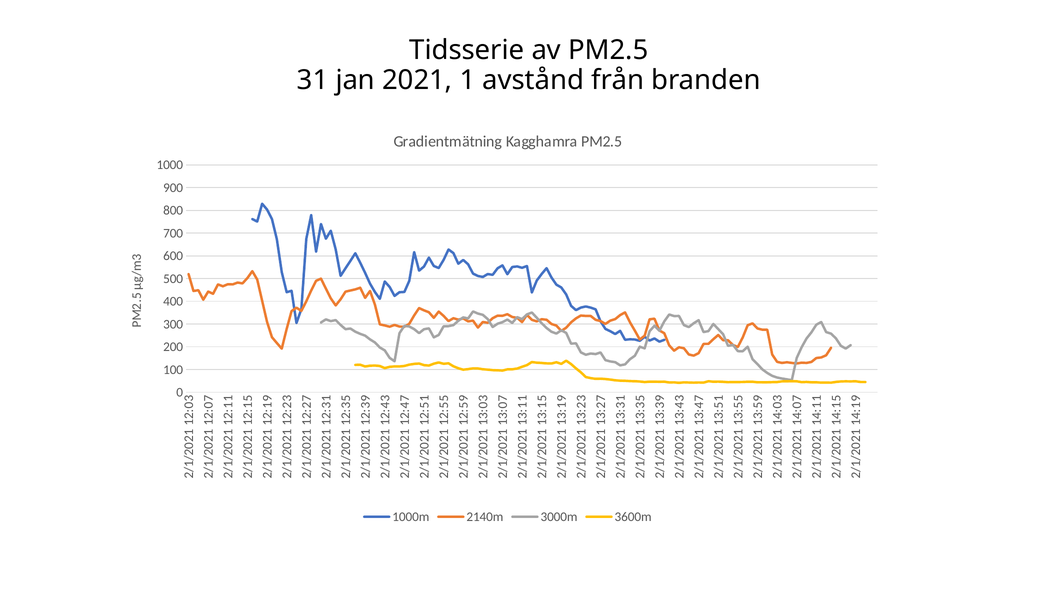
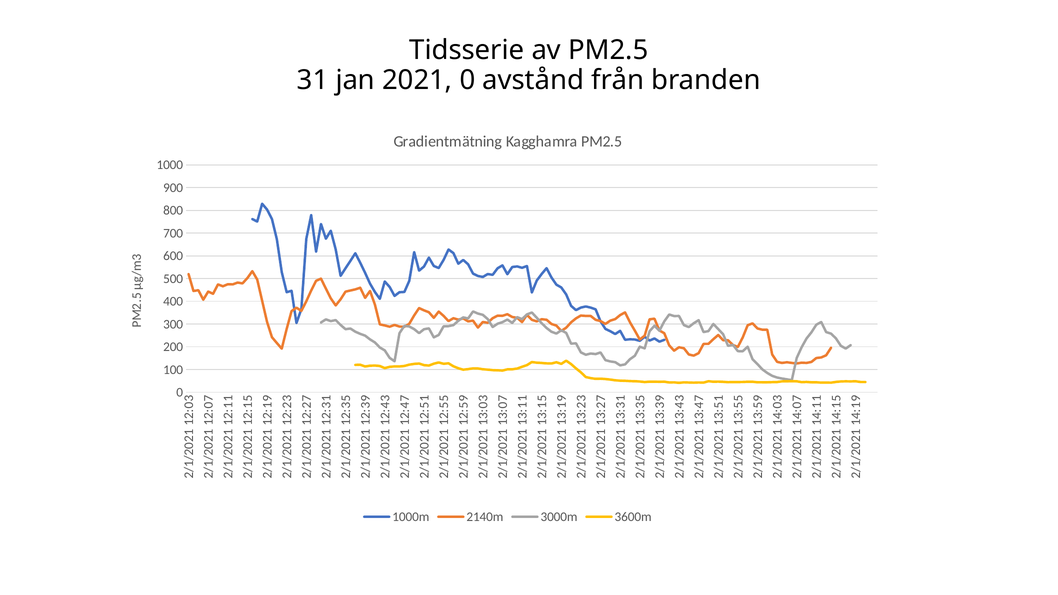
2021 1: 1 -> 0 (467, 80)
